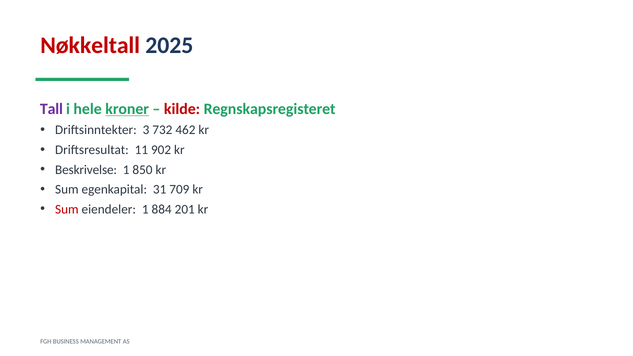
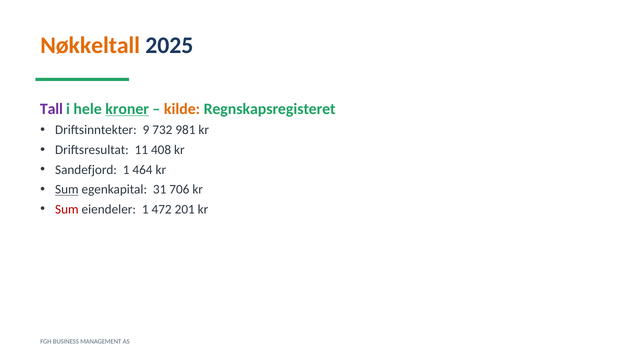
Nøkkeltall colour: red -> orange (90, 45)
kilde colour: red -> orange (182, 109)
3: 3 -> 9 (146, 130)
462: 462 -> 981 (185, 130)
902: 902 -> 408 (161, 150)
Beskrivelse: Beskrivelse -> Sandefjord (86, 170)
850: 850 -> 464 (142, 170)
Sum underline: none -> present (67, 190)
709: 709 -> 706 (179, 190)
884: 884 -> 472 (162, 209)
